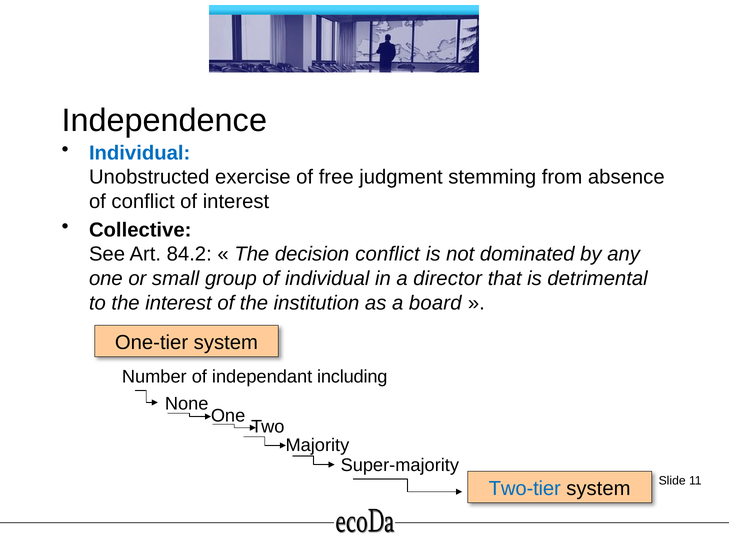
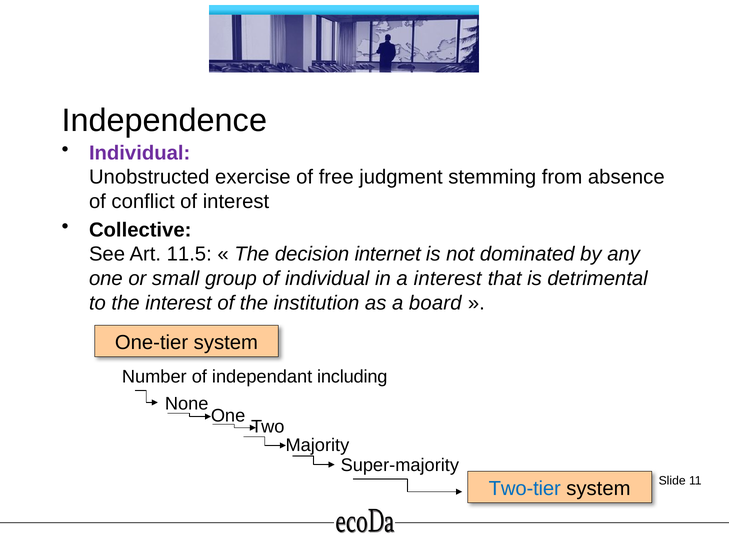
Individual colour: blue -> purple (140, 153)
84.2: 84.2 -> 11.5 (189, 254)
decision conflict: conflict -> internet (388, 254)
a director: director -> interest (448, 278)
